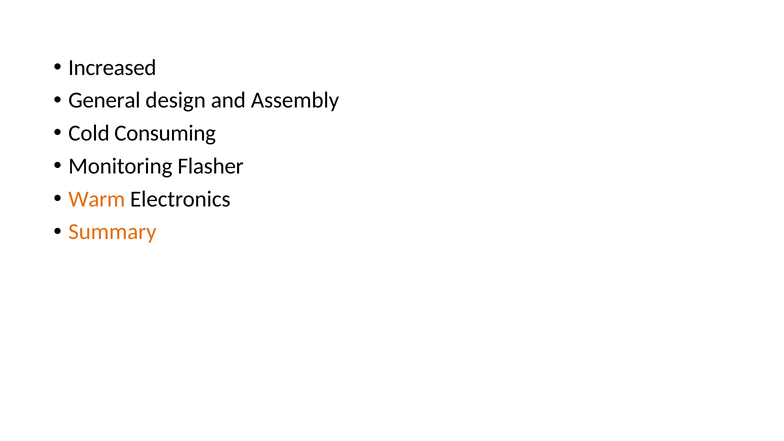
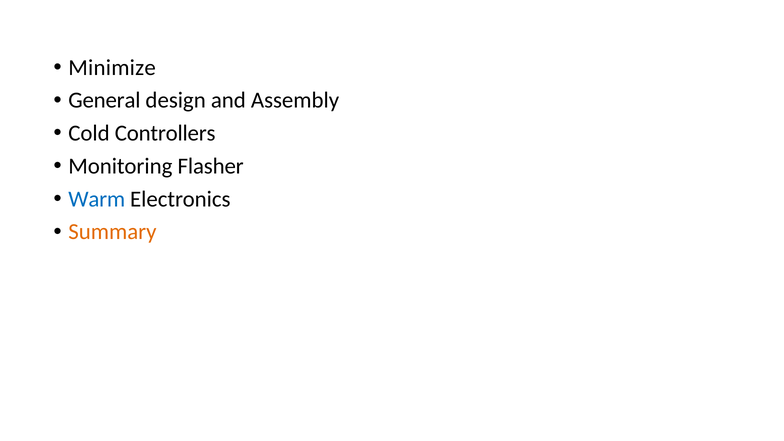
Increased: Increased -> Minimize (112, 68)
Consuming: Consuming -> Controllers (165, 133)
Warm colour: orange -> blue (97, 199)
